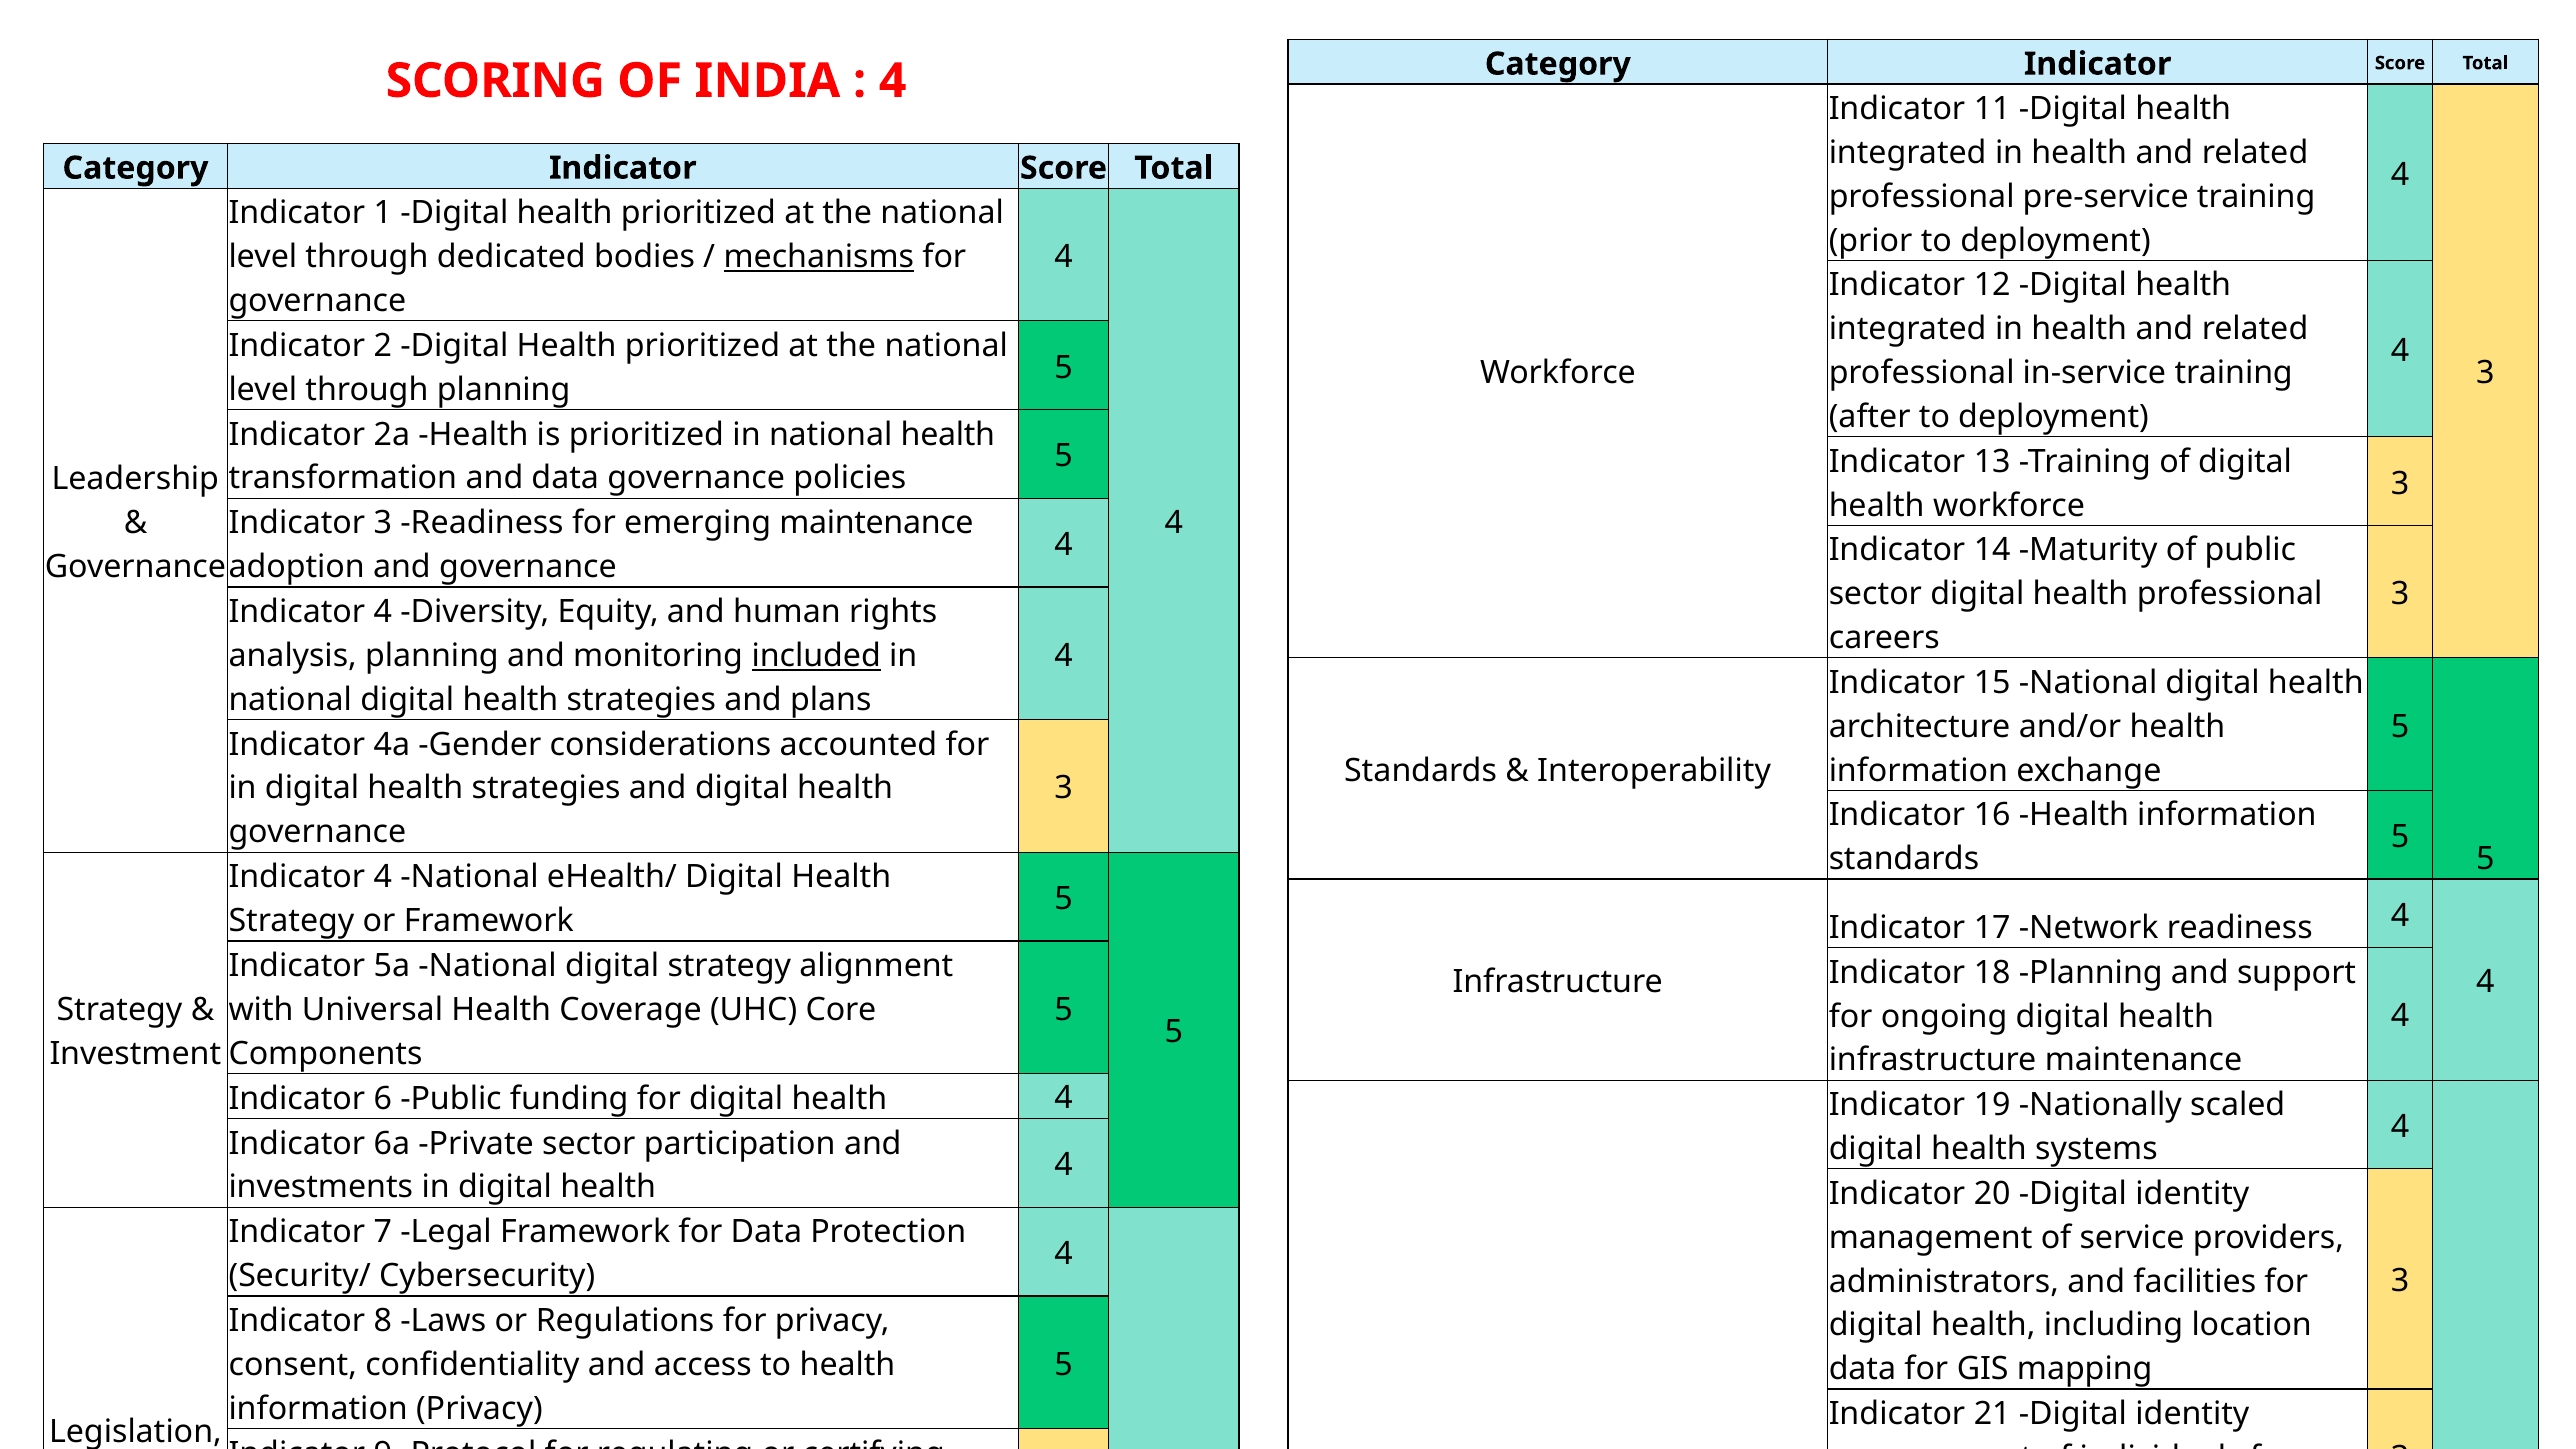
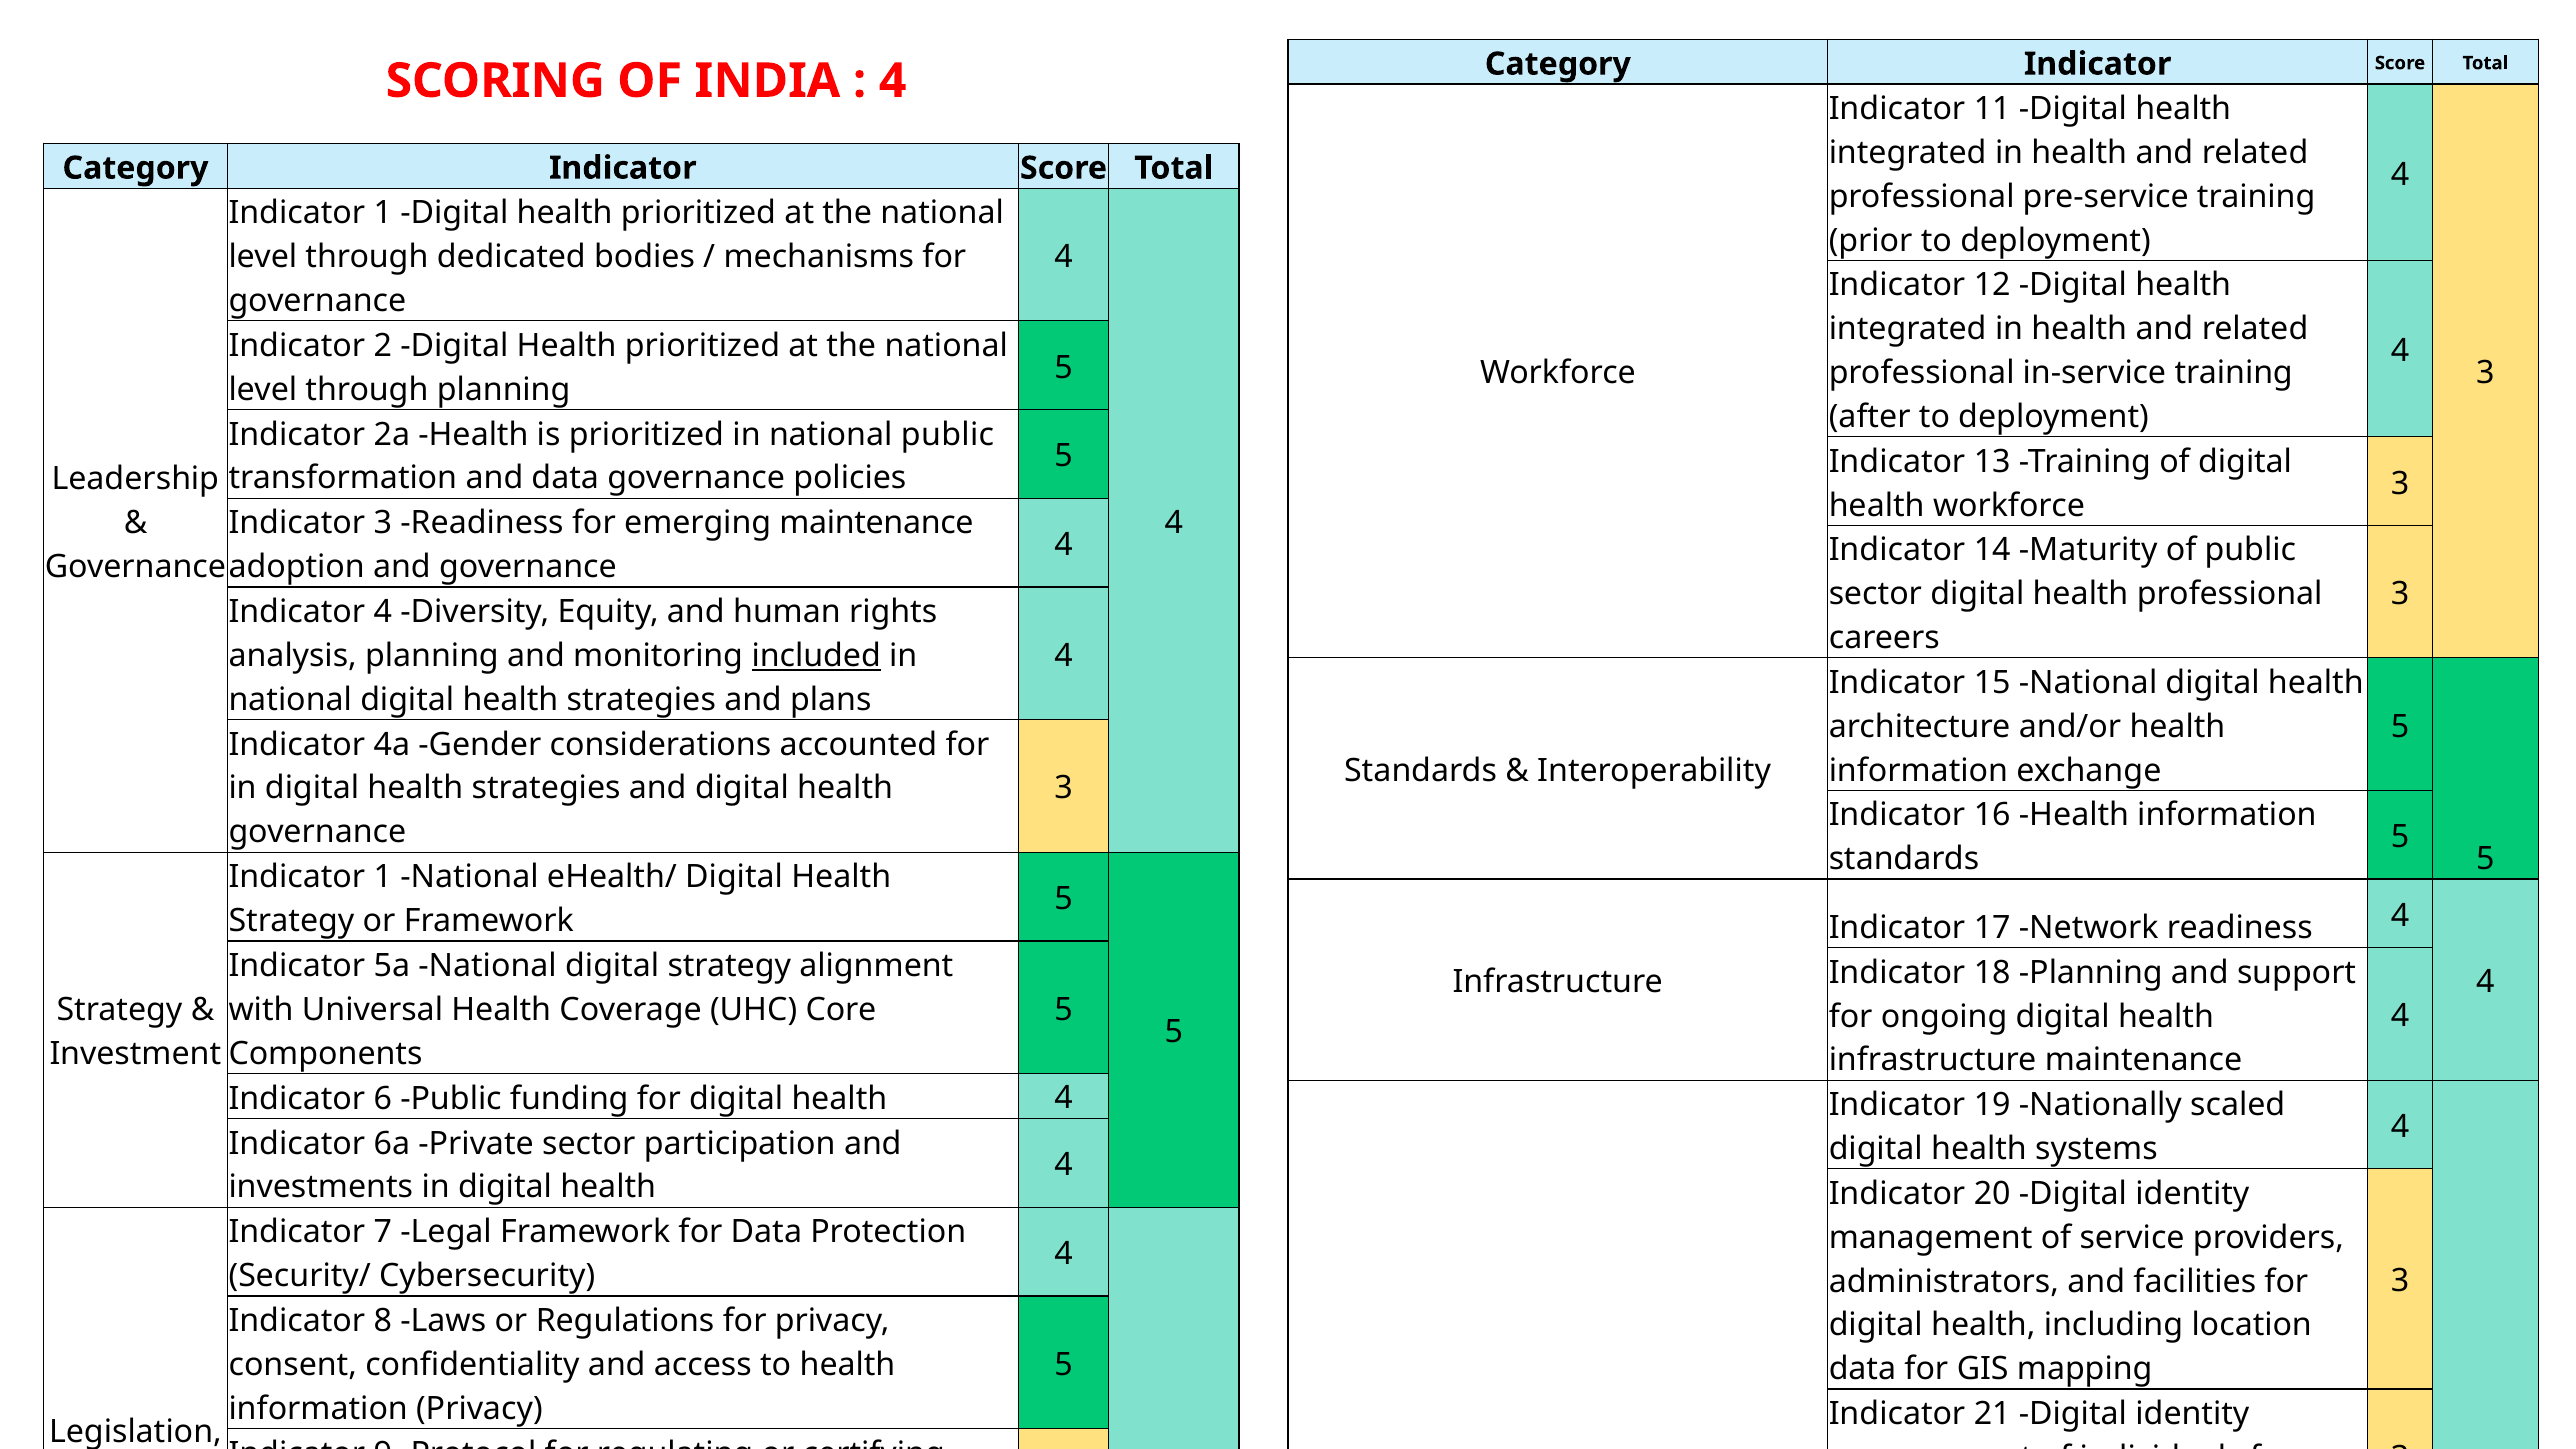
mechanisms underline: present -> none (819, 257)
national health: health -> public (948, 434)
4: 4 -> 1 (383, 877)
